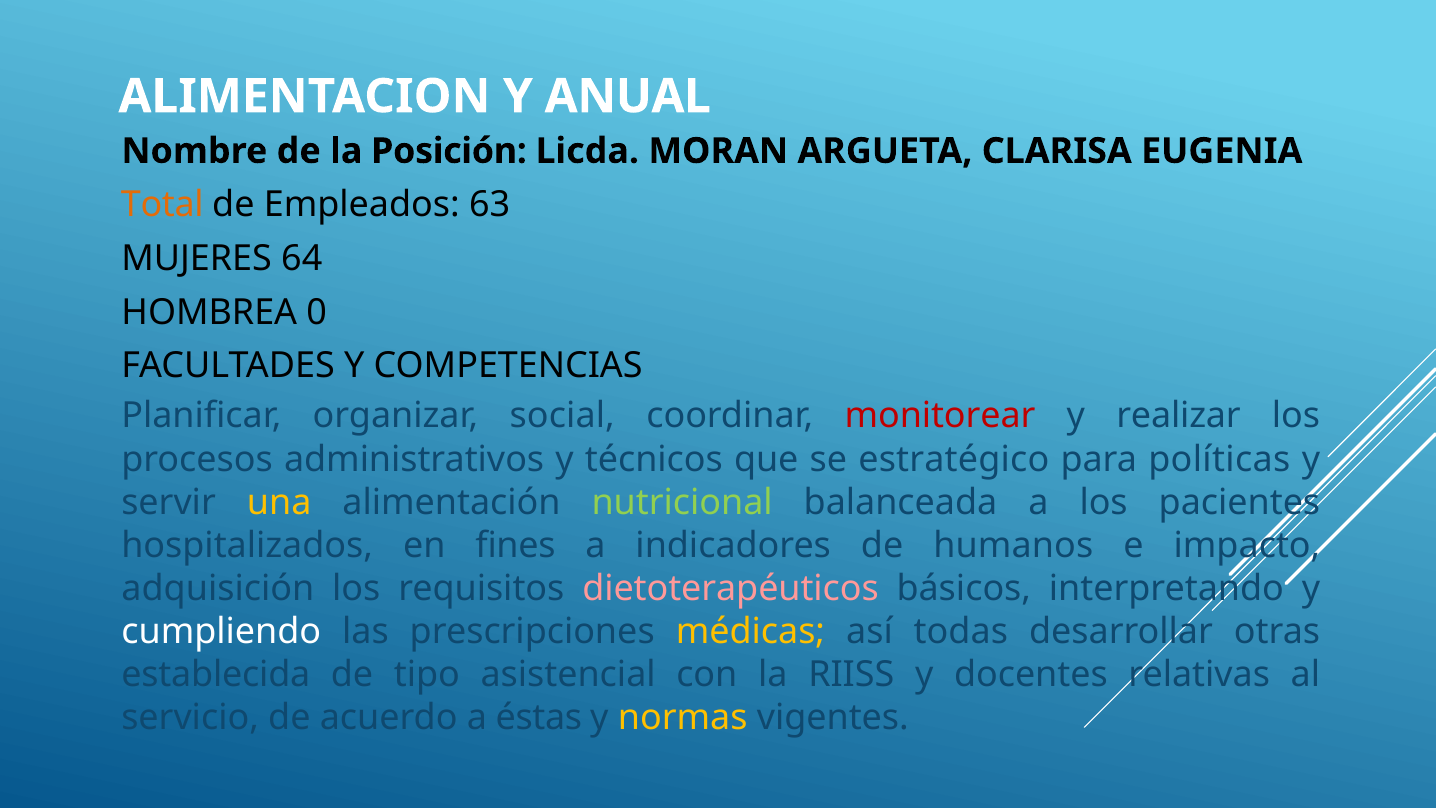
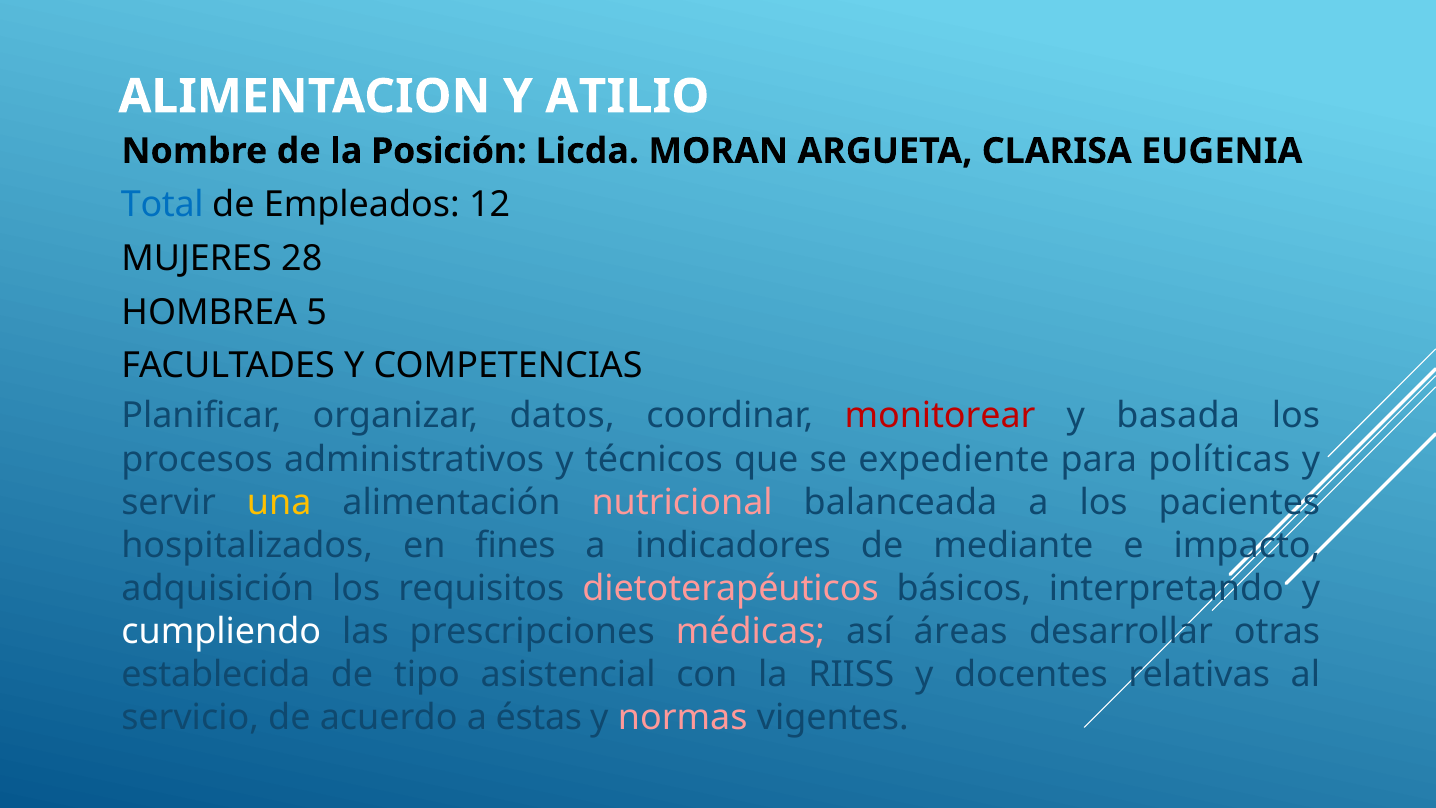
ANUAL: ANUAL -> ATILIO (627, 96)
Total colour: orange -> blue (162, 205)
63: 63 -> 12 (490, 205)
64: 64 -> 28 (302, 258)
0: 0 -> 5 (317, 312)
social: social -> datos (562, 416)
realizar: realizar -> basada (1178, 416)
estratégico: estratégico -> expediente (954, 459)
nutricional colour: light green -> pink (682, 502)
humanos: humanos -> mediante (1013, 545)
médicas colour: yellow -> pink (750, 631)
todas: todas -> áreas (961, 631)
normas colour: yellow -> pink (683, 718)
